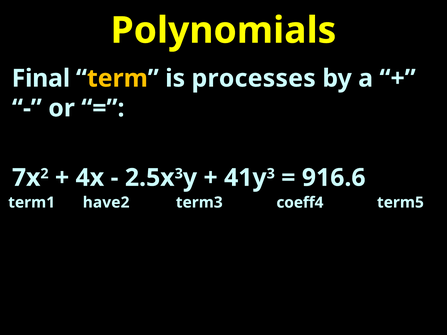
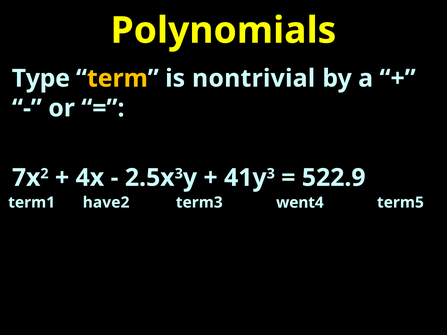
Final: Final -> Type (41, 78)
processes: processes -> nontrivial (254, 78)
916.6: 916.6 -> 522.9 (334, 178)
coeff4: coeff4 -> went4 (300, 203)
